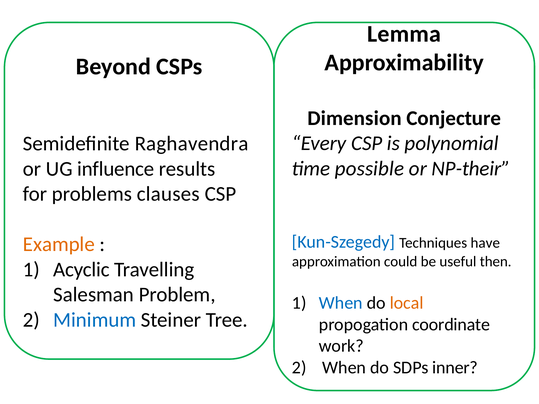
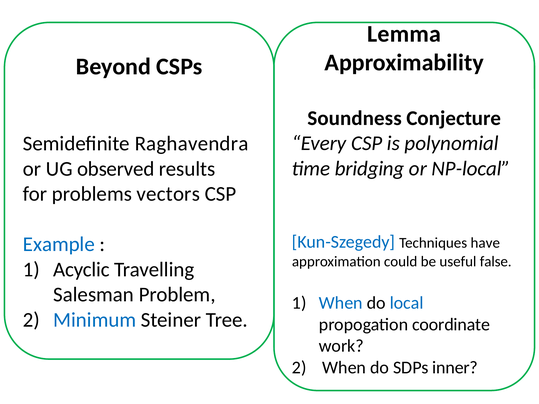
Dimension: Dimension -> Soundness (355, 118)
possible: possible -> bridging (370, 169)
NP-their: NP-their -> NP-local (471, 169)
influence: influence -> observed (116, 169)
clauses: clauses -> vectors (168, 194)
Example colour: orange -> blue (59, 244)
then: then -> false (496, 262)
local colour: orange -> blue (407, 303)
